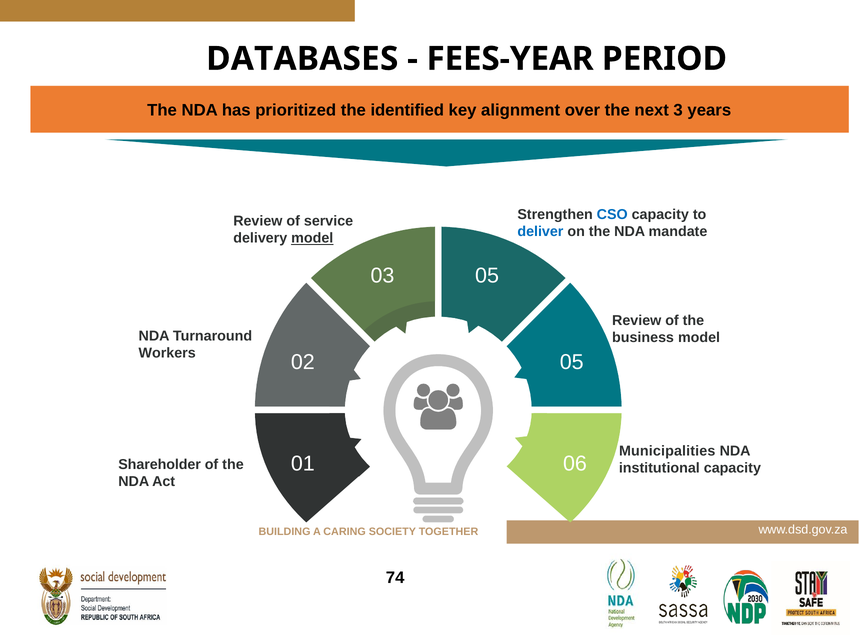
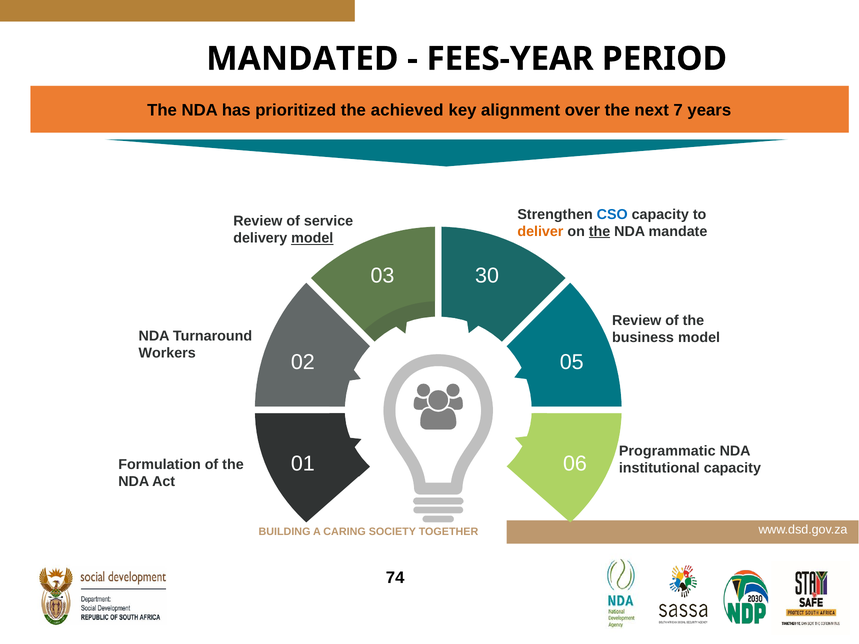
DATABASES: DATABASES -> MANDATED (302, 59)
identified: identified -> achieved (407, 110)
3: 3 -> 7 (678, 110)
deliver colour: blue -> orange (540, 232)
the underline: none -> present (600, 232)
03 05: 05 -> 30 (487, 276)
Municipalities: Municipalities -> Programmatic (667, 451)
Shareholder: Shareholder -> Formulation (160, 465)
